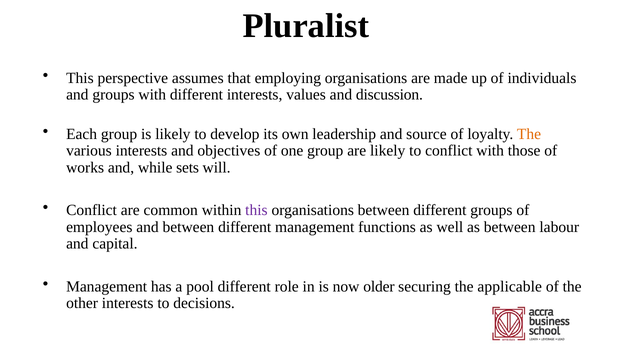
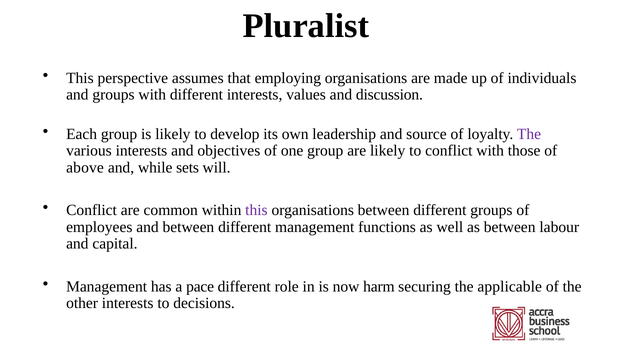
The colour: orange -> purple (529, 134)
works: works -> above (85, 168)
pool: pool -> pace (200, 287)
older: older -> harm (379, 287)
